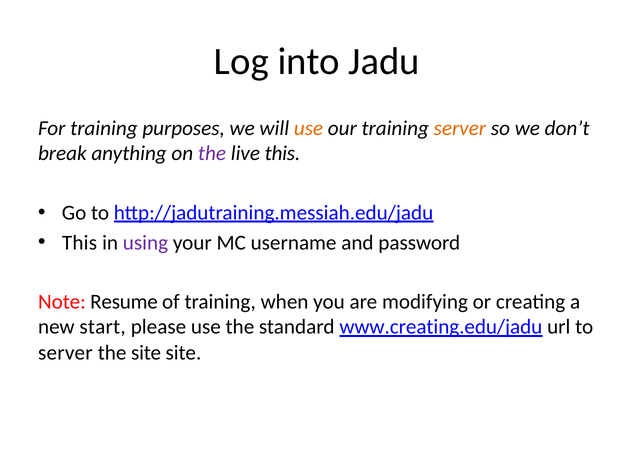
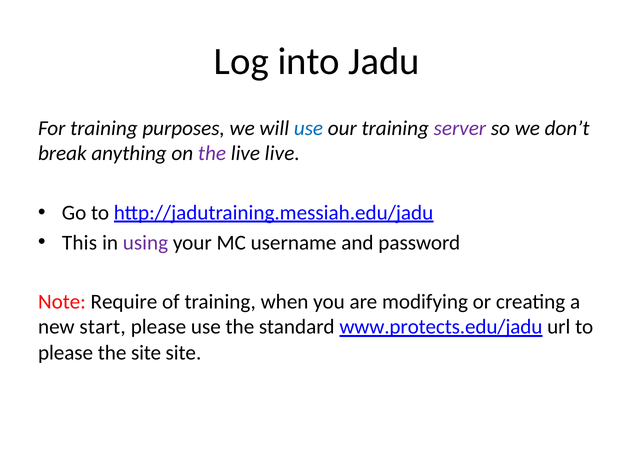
use colour: orange -> blue (308, 128)
server colour: orange -> purple (460, 128)
live this: this -> live (282, 154)
Resume: Resume -> Require (124, 302)
www.creating.edu/jadu: www.creating.edu/jadu -> www.protects.edu/jadu (441, 327)
server: server -> please (66, 353)
